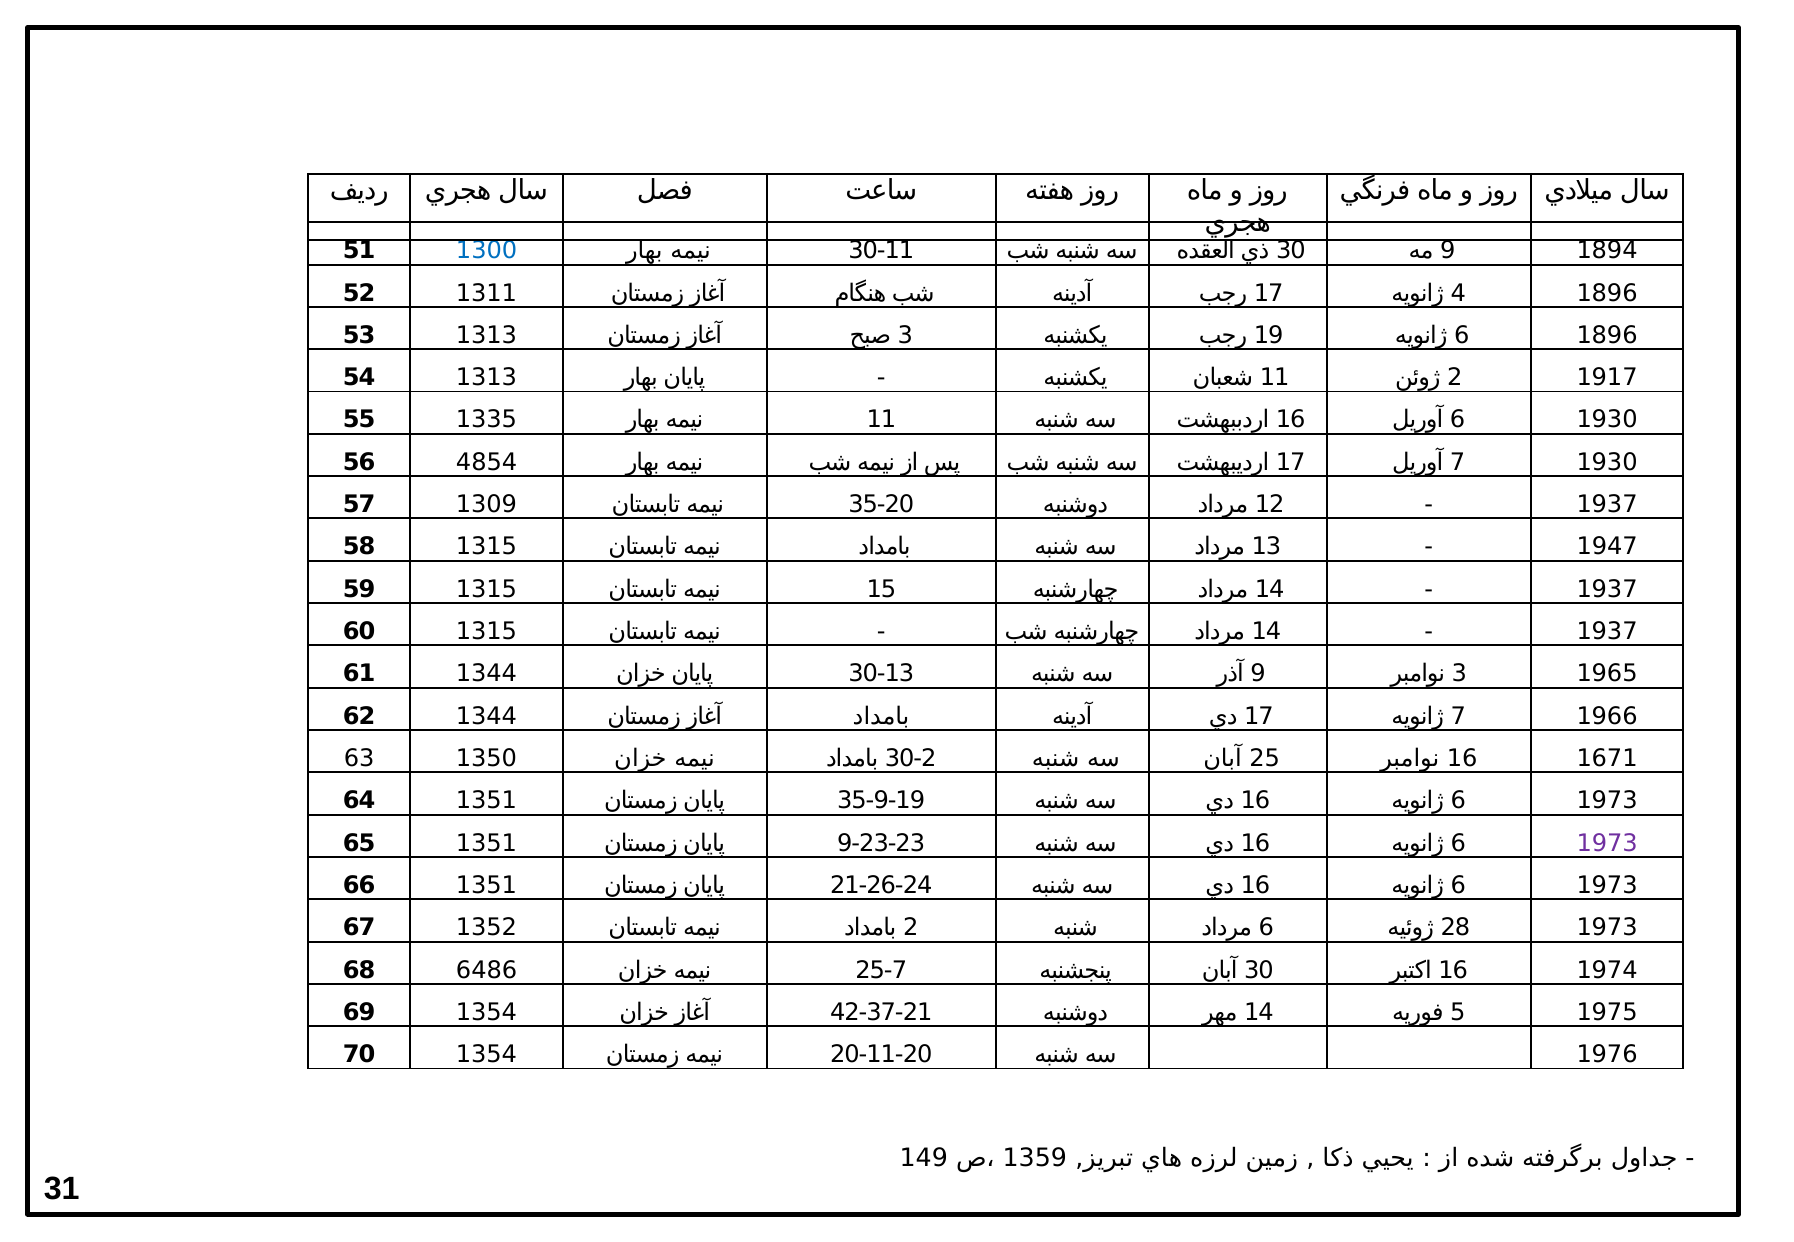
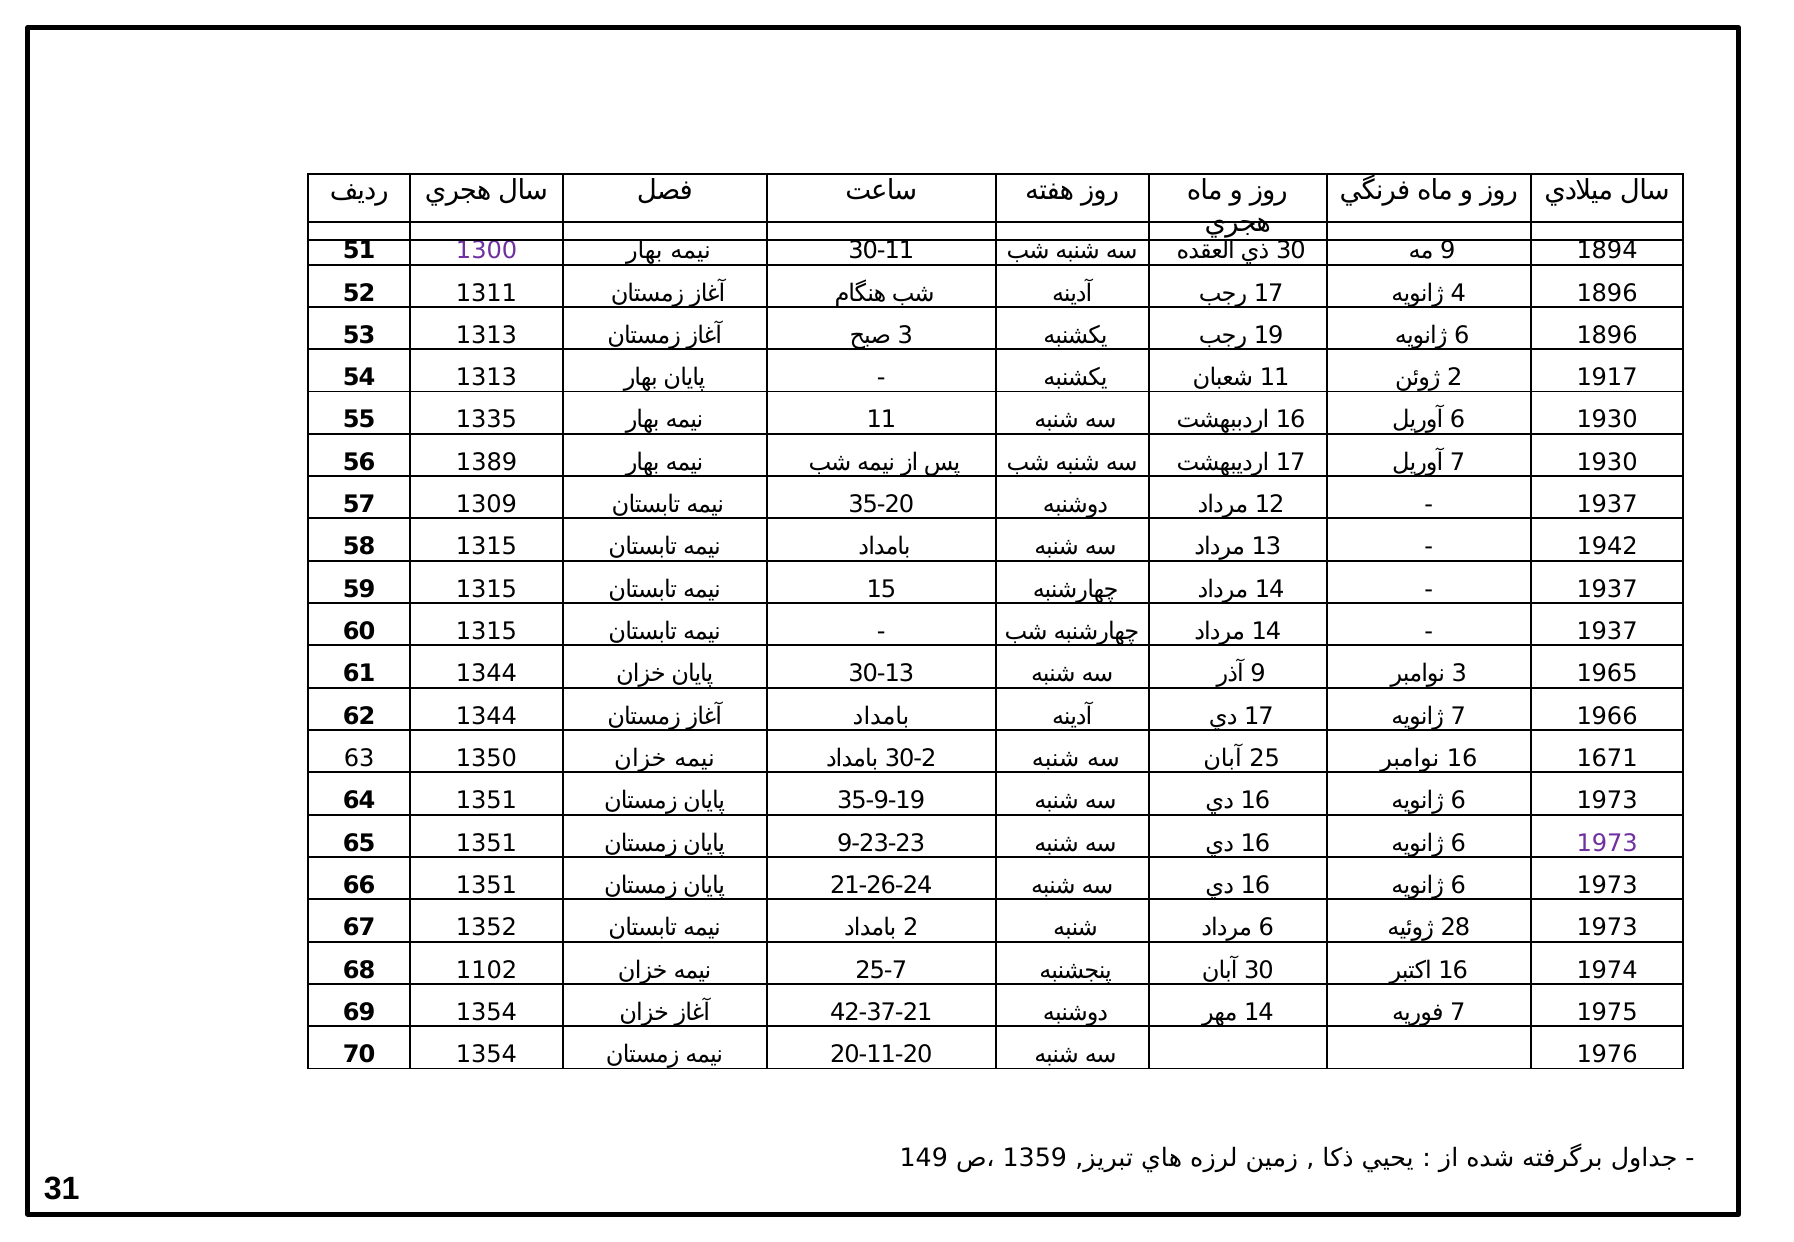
1300 colour: blue -> purple (487, 251)
4854: 4854 -> 1389 (487, 462)
1947: 1947 -> 1942 (1607, 547)
6486: 6486 -> 1102 (487, 970)
5: 5 -> 7 (1458, 1012)
